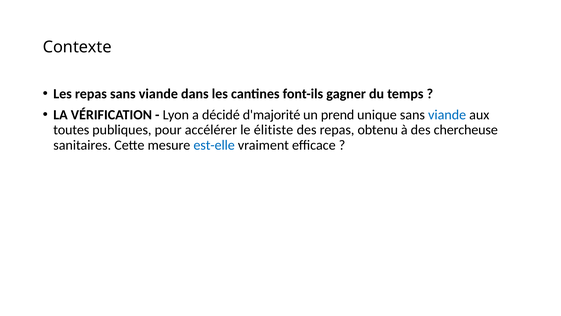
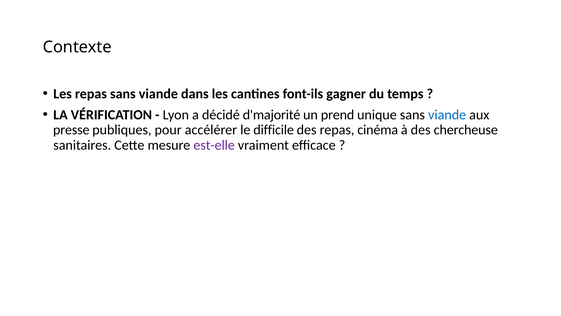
toutes: toutes -> presse (71, 130)
élitiste: élitiste -> difficile (274, 130)
obtenu: obtenu -> cinéma (378, 130)
est-elle colour: blue -> purple (214, 145)
